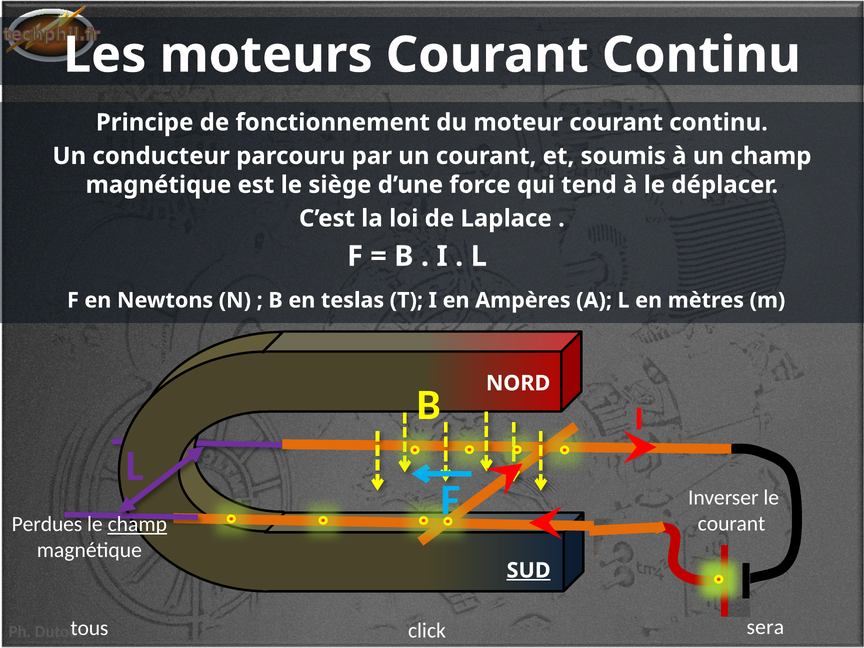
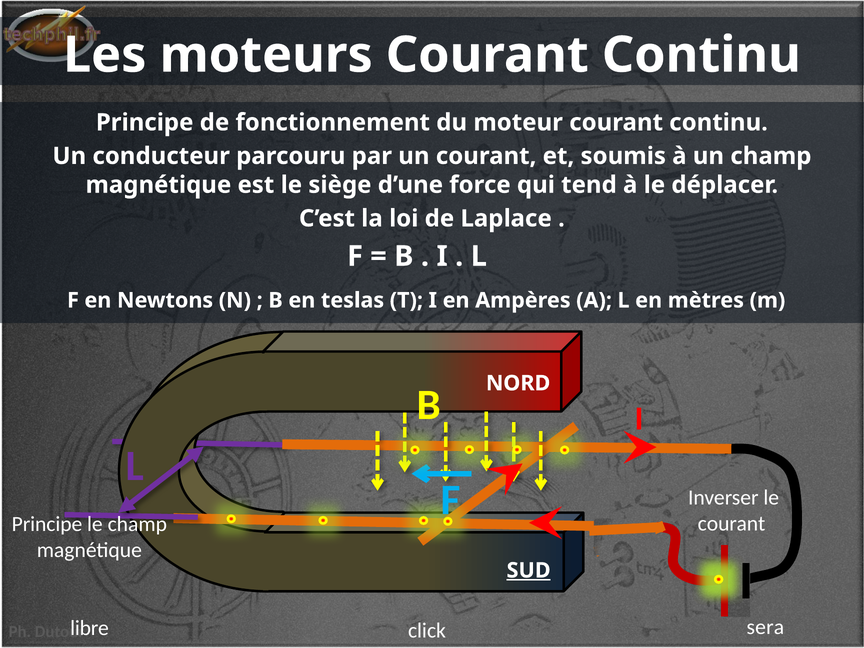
Perdues: Perdues -> Principe (47, 524)
champ underline: present -> none (137, 524)
tous: tous -> libre (89, 628)
